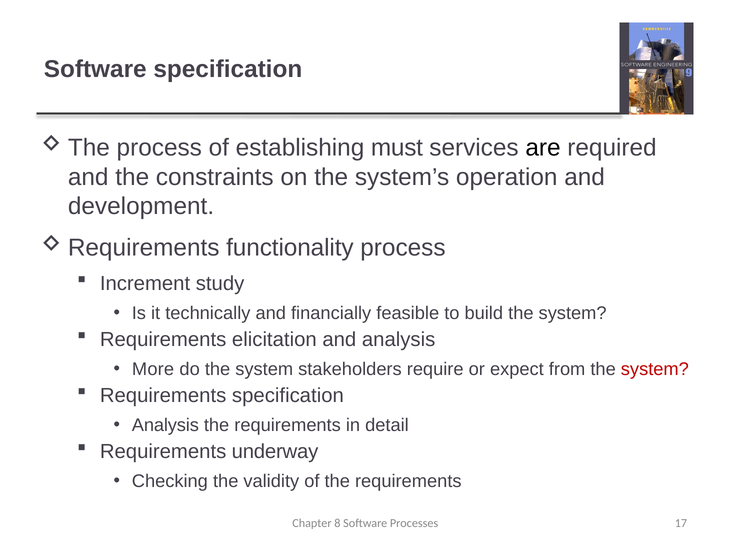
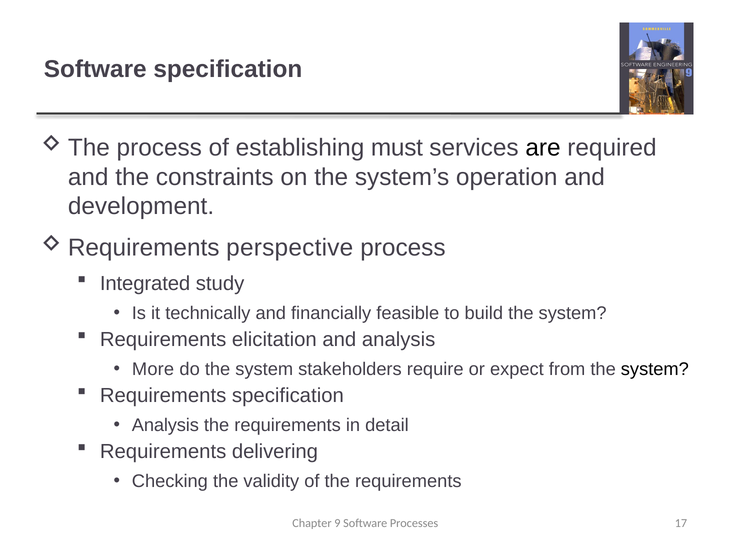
functionality: functionality -> perspective (290, 248)
Increment: Increment -> Integrated (145, 283)
system colour: red -> black (655, 369)
underway: underway -> delivering (275, 452)
8: 8 -> 9 (337, 524)
